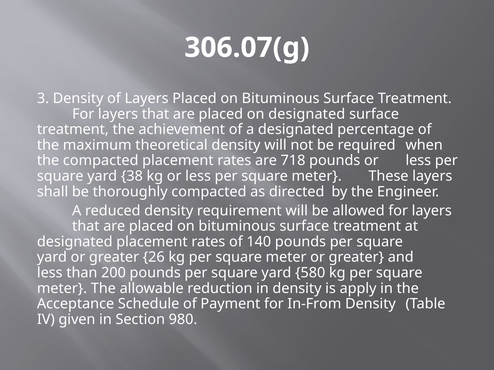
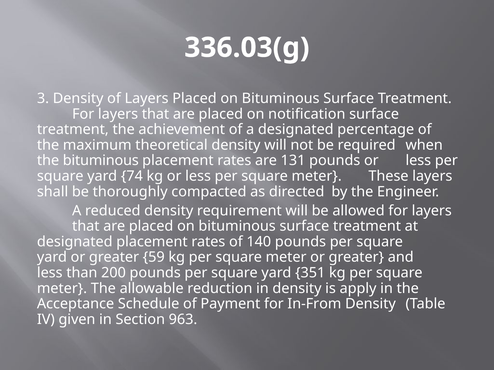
306.07(g: 306.07(g -> 336.03(g (247, 48)
on designated: designated -> notification (307, 114)
the compacted: compacted -> bituminous (101, 161)
718: 718 -> 131 (293, 161)
38: 38 -> 74 (132, 176)
26: 26 -> 59 (154, 258)
580: 580 -> 351 (310, 273)
980: 980 -> 963 (183, 320)
